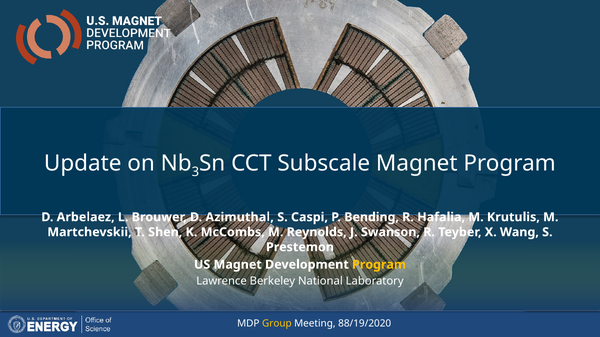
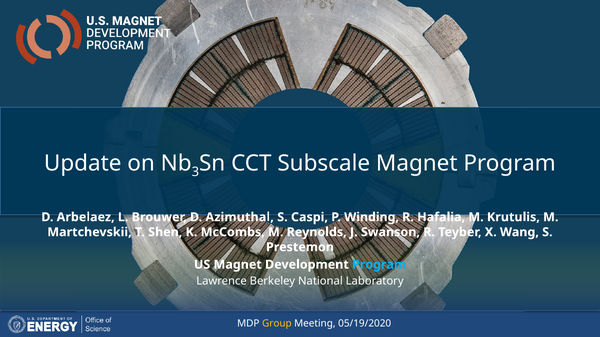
Bending: Bending -> Winding (372, 217)
Program colour: yellow -> light blue (379, 265)
88/19/2020: 88/19/2020 -> 05/19/2020 (365, 324)
